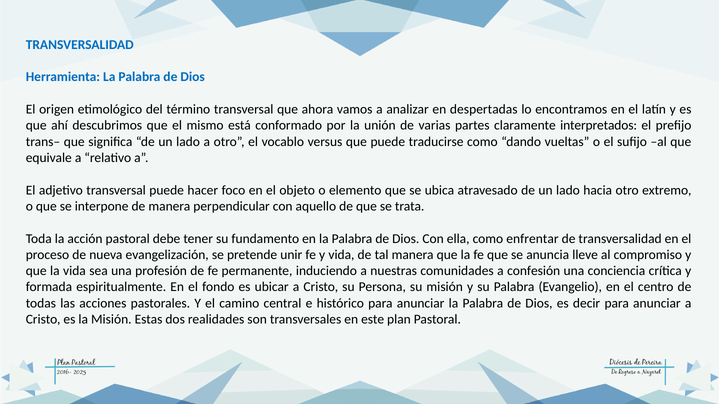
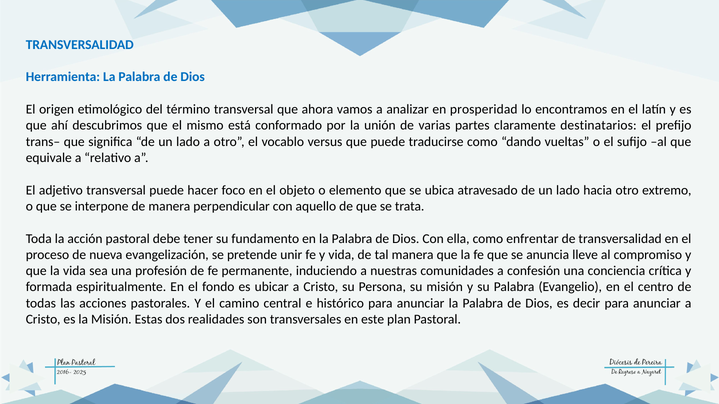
despertadas: despertadas -> prosperidad (484, 109)
interpretados: interpretados -> destinatarios (598, 126)
